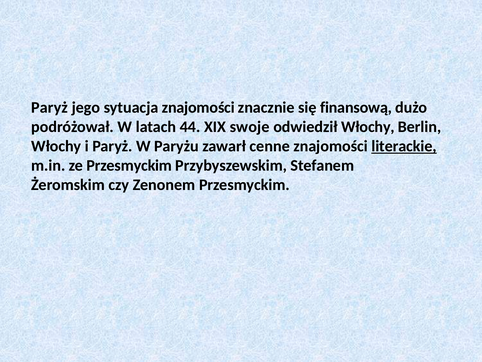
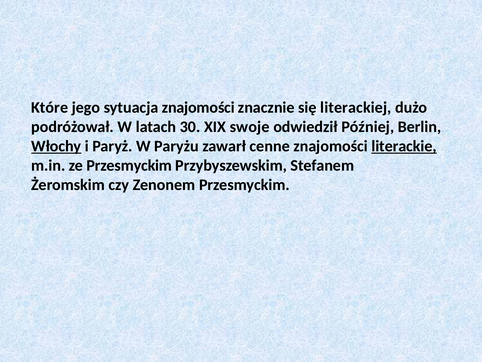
Paryż: Paryż -> Które (50, 108)
finansową: finansową -> literackiej (356, 108)
44: 44 -> 30 (190, 127)
odwiedził Włochy: Włochy -> Później (368, 127)
Włochy underline: none -> present (56, 146)
